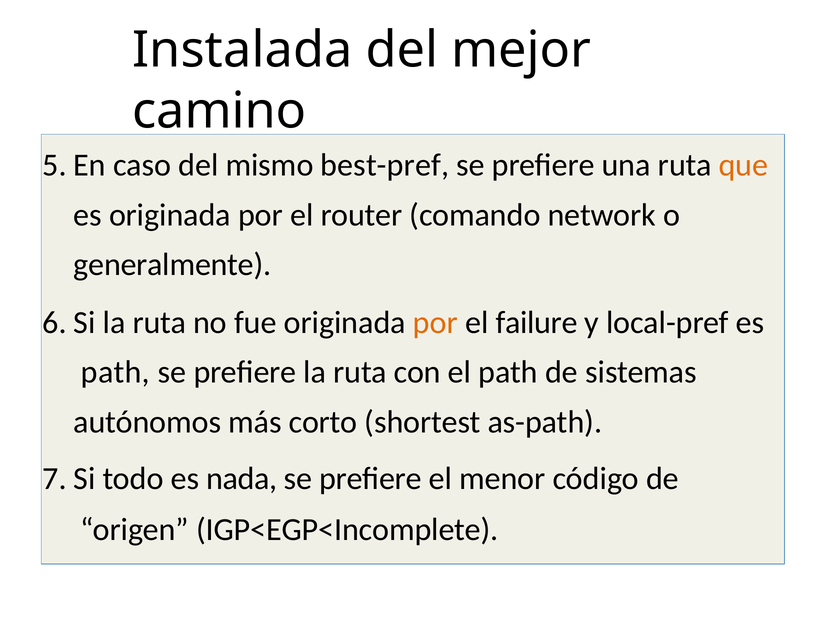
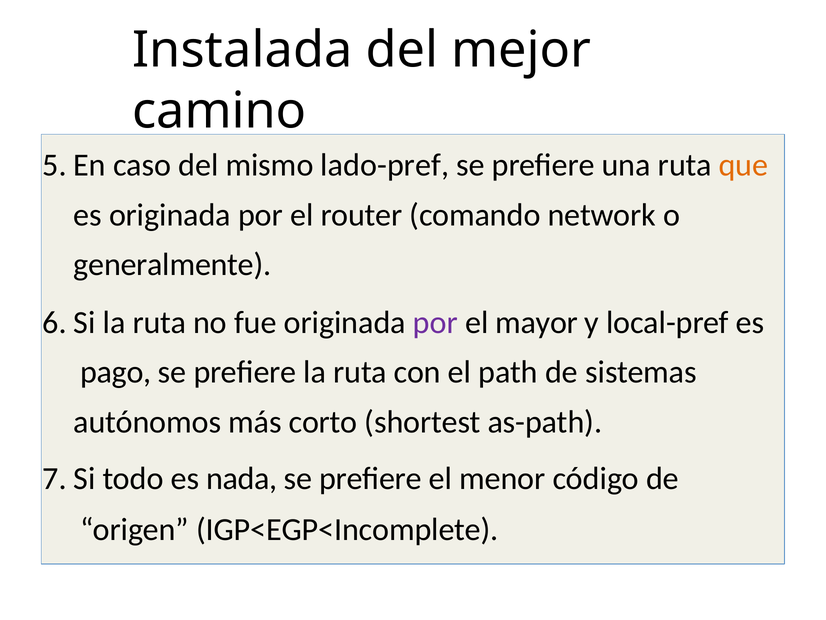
best-pref: best-pref -> lado-pref (385, 165)
por colour: orange -> purple (435, 322)
failure: failure -> mayor (537, 322)
path: path -> pago (116, 372)
